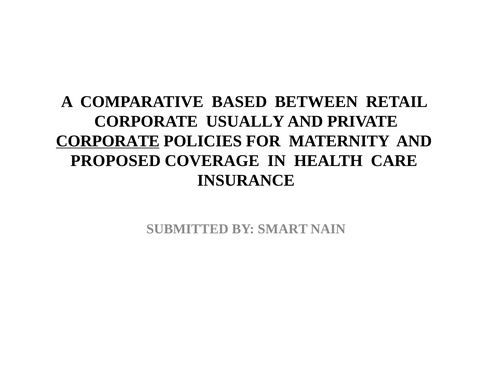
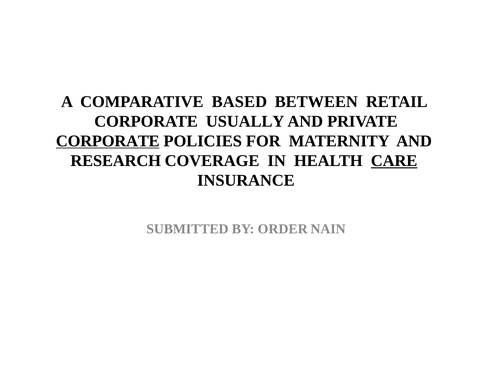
PROPOSED: PROPOSED -> RESEARCH (116, 161)
CARE underline: none -> present (394, 161)
SMART: SMART -> ORDER (283, 229)
